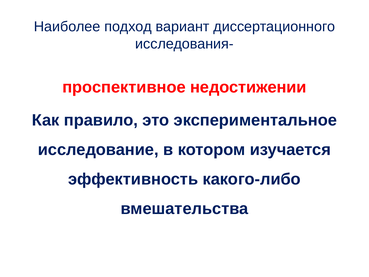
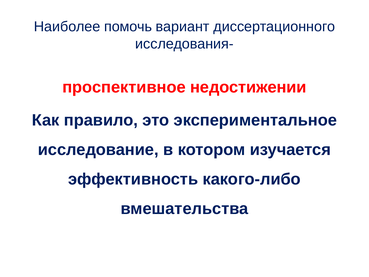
подход: подход -> помочь (128, 27)
